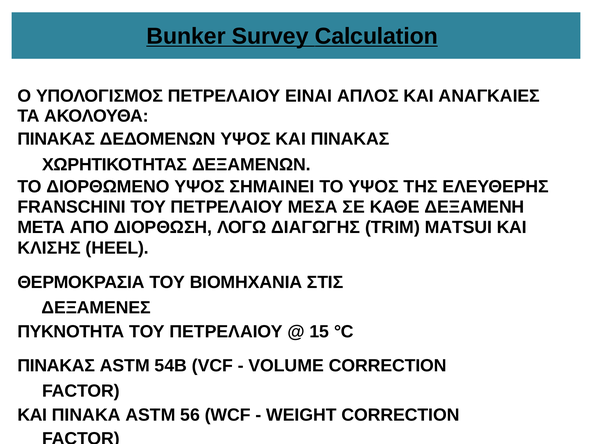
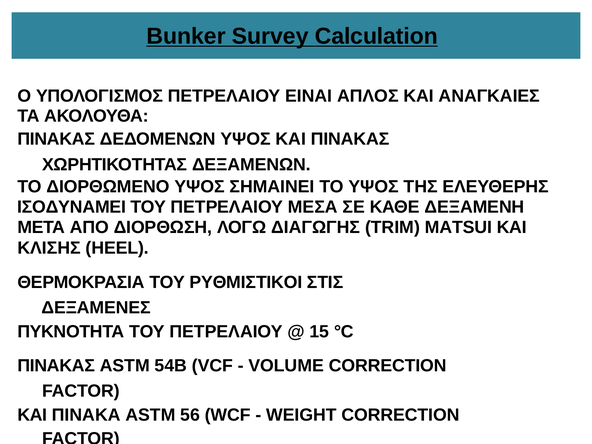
FRANSCHINI: FRANSCHINI -> ΙΣΟΔΥΝΑΜΕΙ (72, 207)
ΒΙΟΜΗΧΑΝΙΑ: ΒΙΟΜΗΧΑΝΙΑ -> ΡΥΘΜΙΣΤΙΚΟΙ (246, 282)
